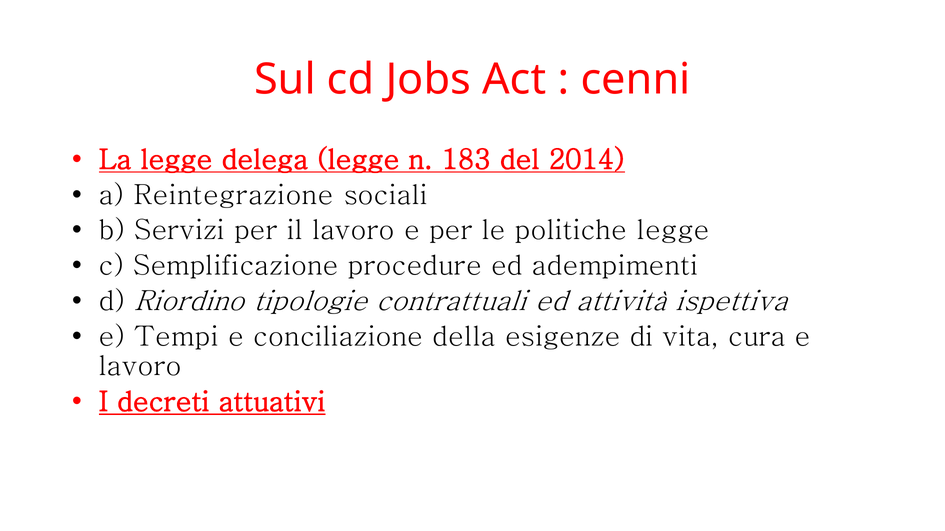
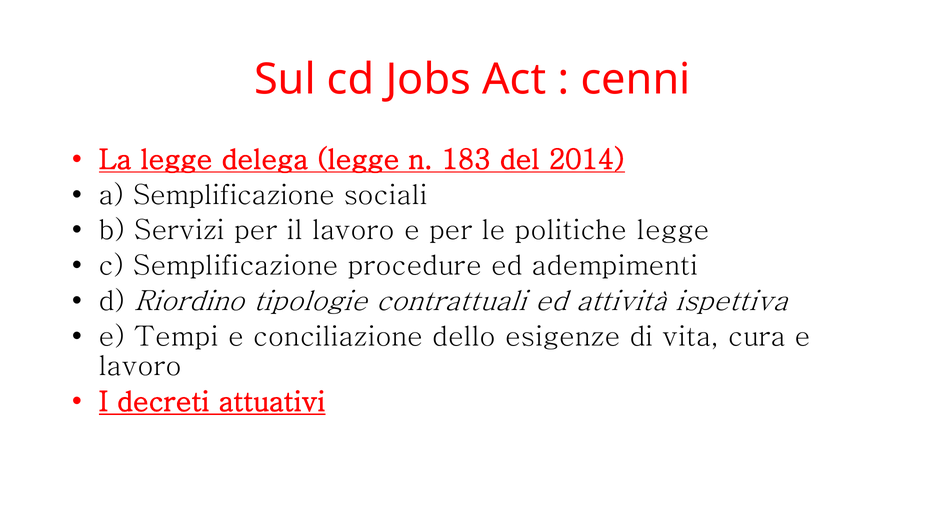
a Reintegrazione: Reintegrazione -> Semplificazione (234, 195)
della: della -> dello (464, 337)
